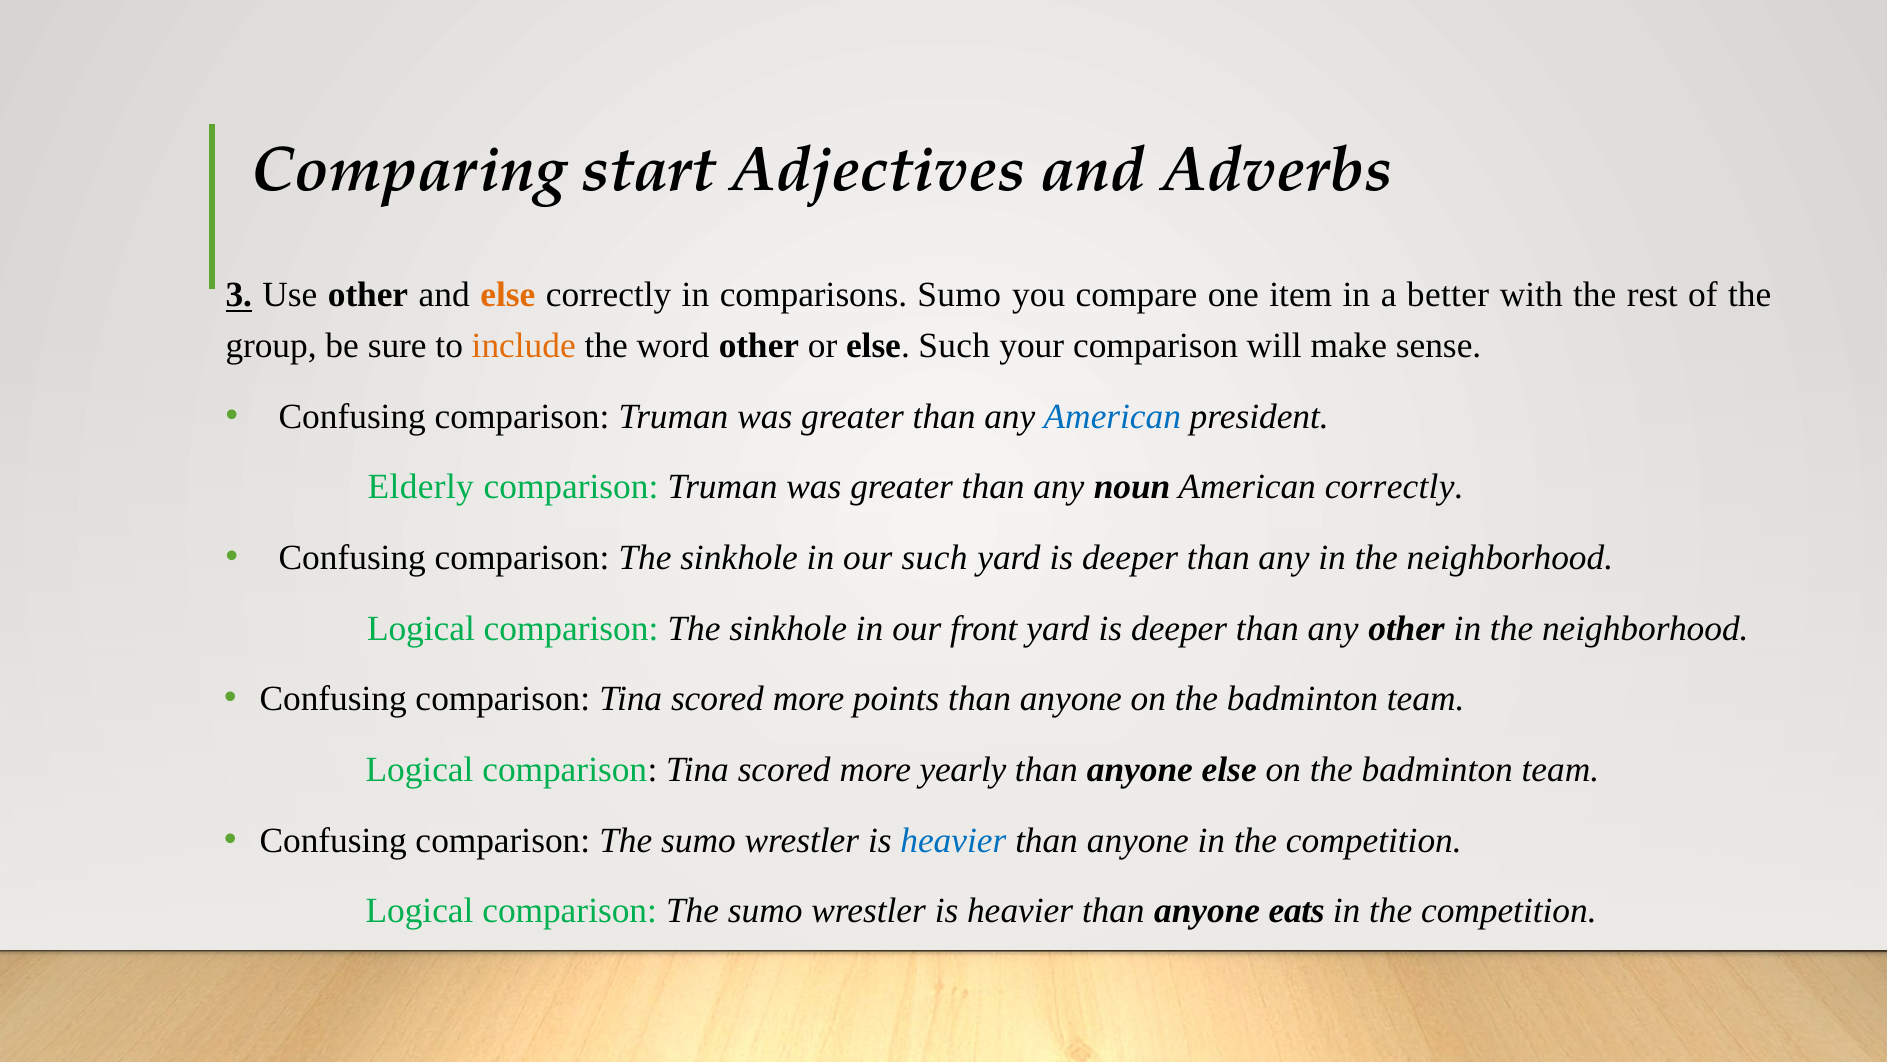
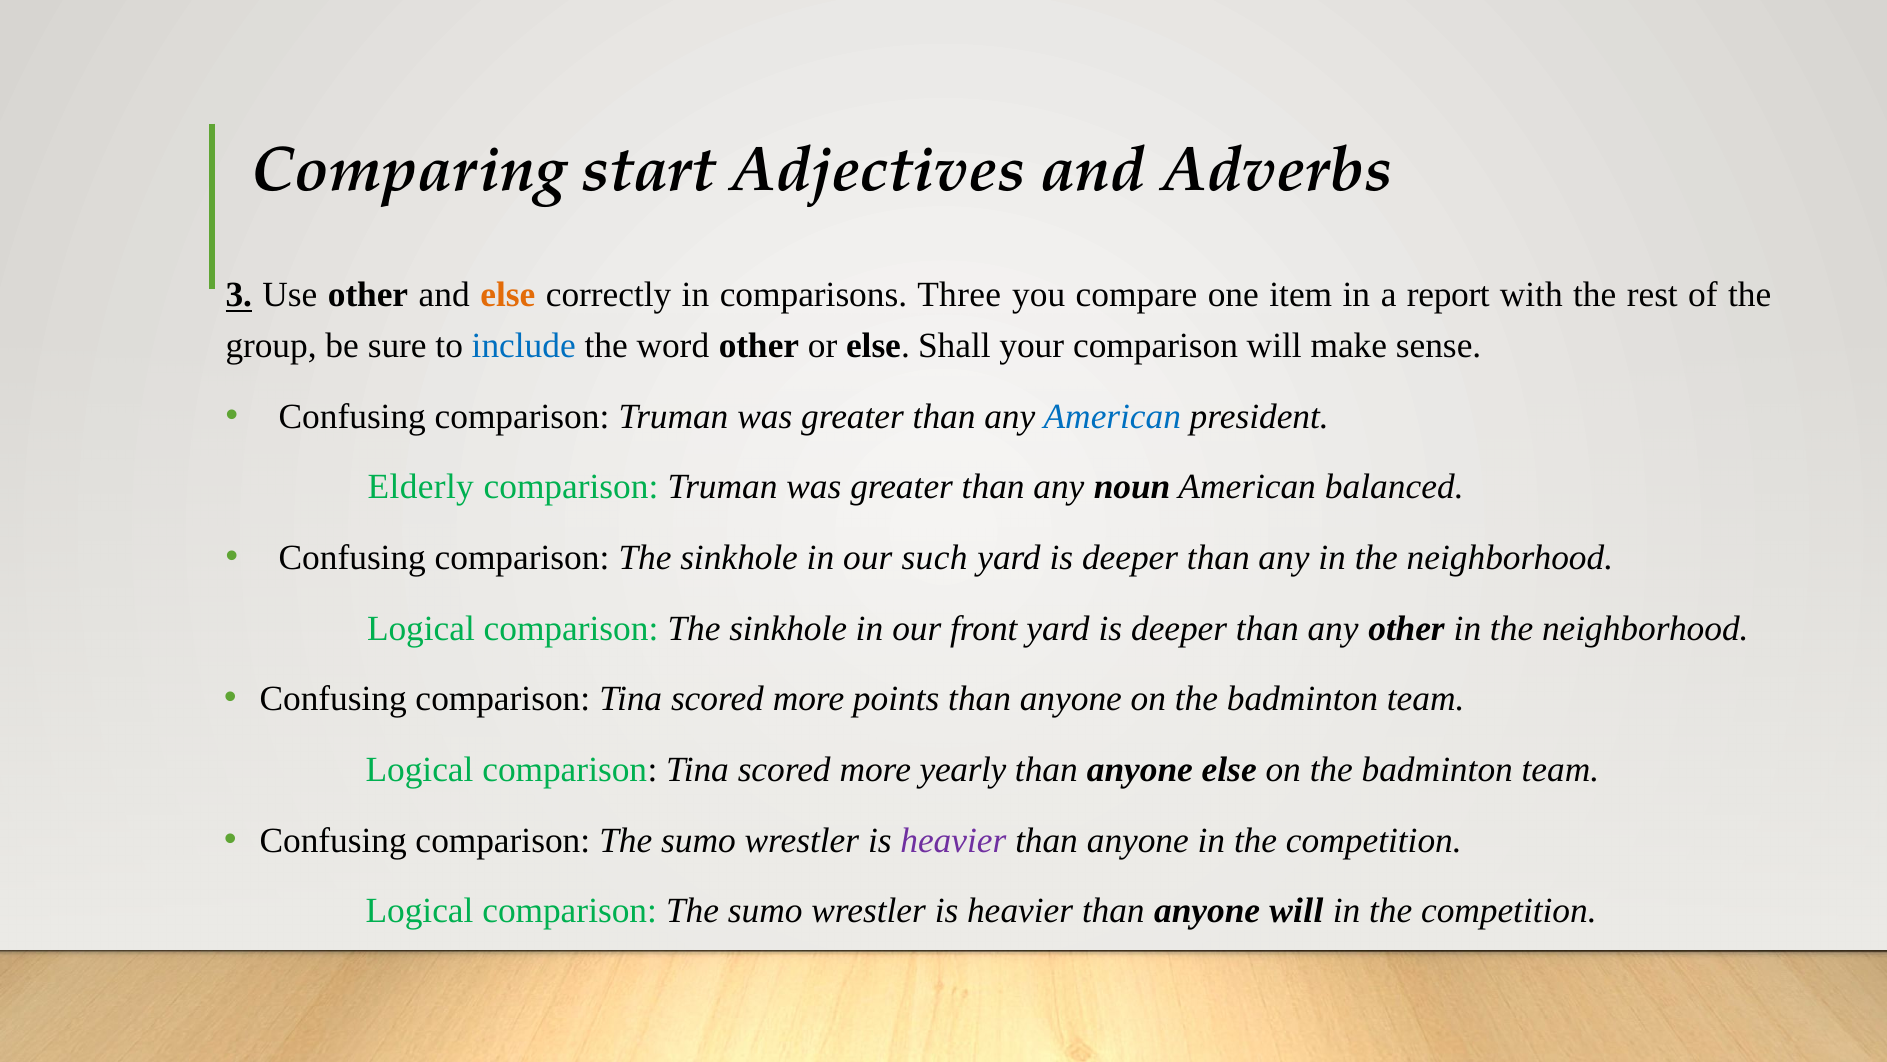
comparisons Sumo: Sumo -> Three (959, 295)
better: better -> report (1448, 295)
include colour: orange -> blue (524, 346)
else Such: Such -> Shall (954, 346)
American correctly: correctly -> balanced (1394, 487)
heavier colour: blue -> purple (953, 840)
anyone eats: eats -> will (1296, 911)
